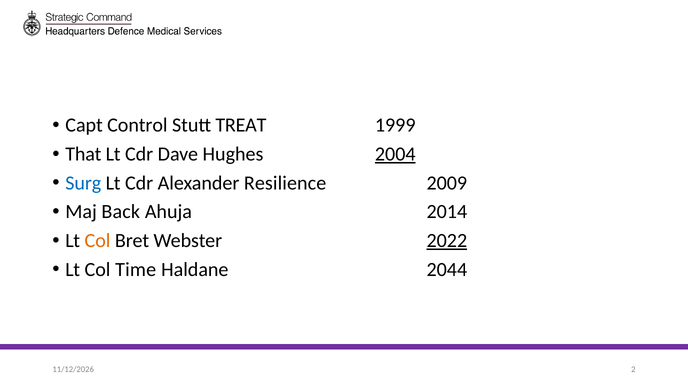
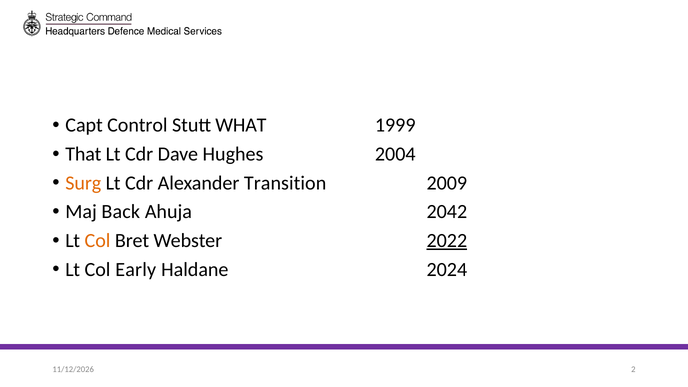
TREAT: TREAT -> WHAT (241, 125)
2004 underline: present -> none (395, 154)
Surg colour: blue -> orange (83, 183)
Resilience: Resilience -> Transition (285, 183)
2014: 2014 -> 2042 (447, 212)
Time: Time -> Early (136, 270)
2044: 2044 -> 2024 (447, 270)
